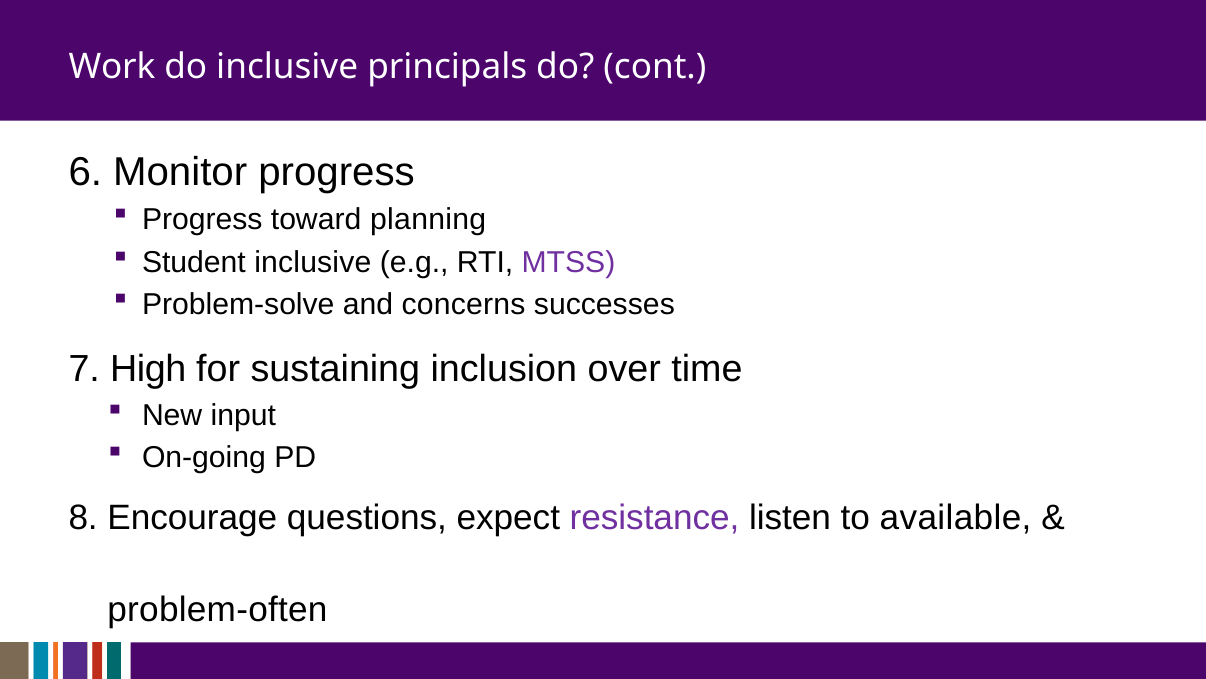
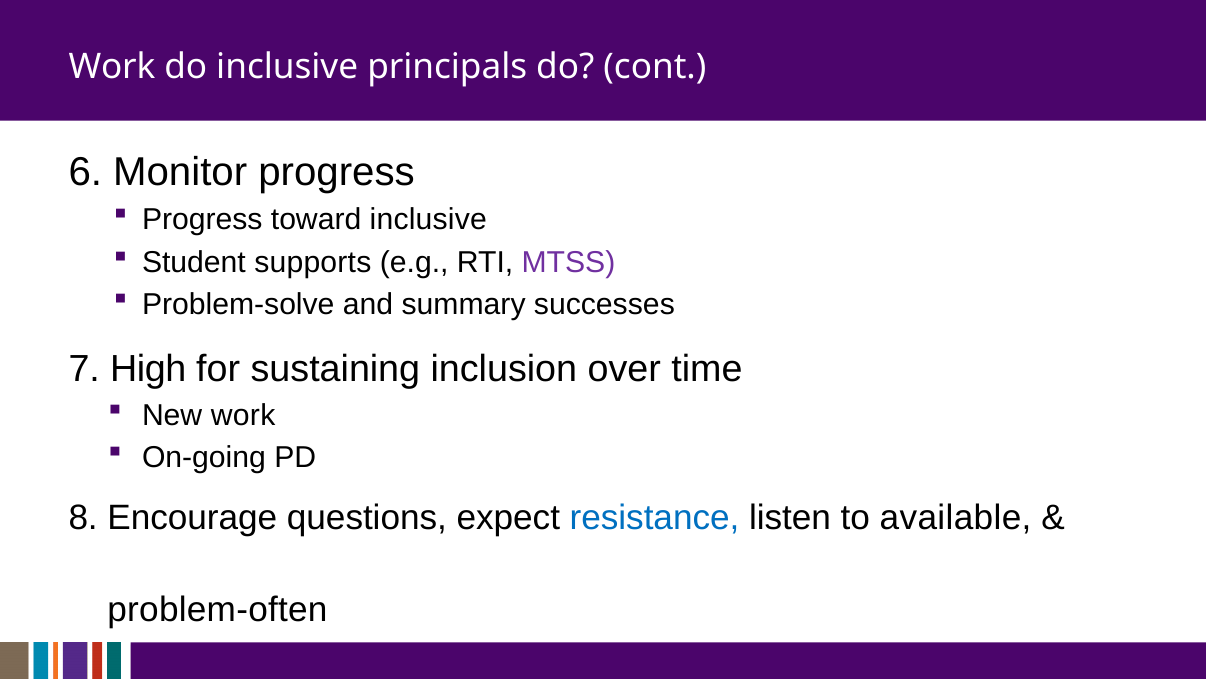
toward planning: planning -> inclusive (428, 220)
Student inclusive: inclusive -> supports (313, 262)
concerns: concerns -> summary (464, 304)
New input: input -> work (243, 415)
resistance colour: purple -> blue (655, 518)
